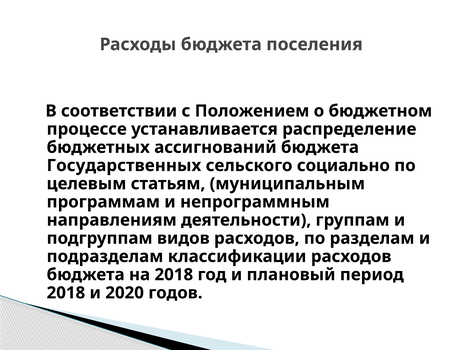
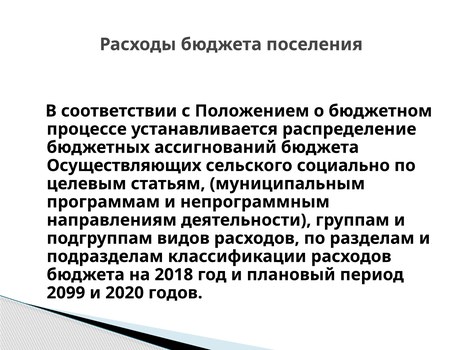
Государственных: Государственных -> Осуществляющих (124, 166)
2018: 2018 -> 2099 (66, 293)
